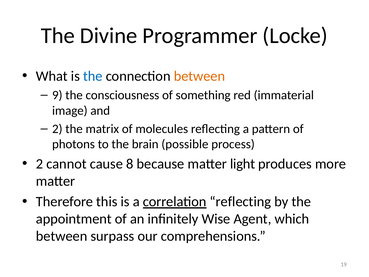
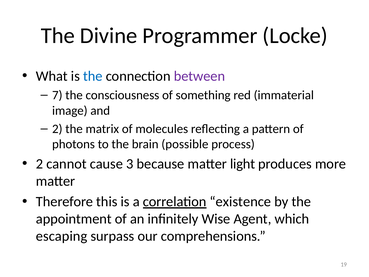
between colour: orange -> purple (199, 76)
9: 9 -> 7 (57, 95)
8: 8 -> 3 (130, 164)
correlation reflecting: reflecting -> existence (240, 202)
between: between -> escaping (62, 236)
